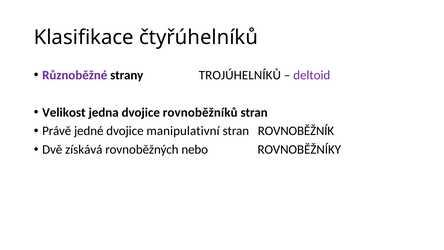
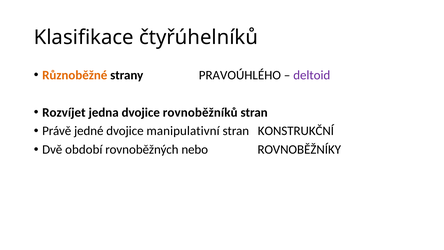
Různoběžné colour: purple -> orange (75, 75)
TROJÚHELNÍKŮ: TROJÚHELNÍKŮ -> PRAVOÚHLÉHO (240, 75)
Velikost: Velikost -> Rozvíjet (64, 112)
ROVNOBĚŽNÍK: ROVNOBĚŽNÍK -> KONSTRUKČNÍ (296, 131)
získává: získává -> období (84, 150)
